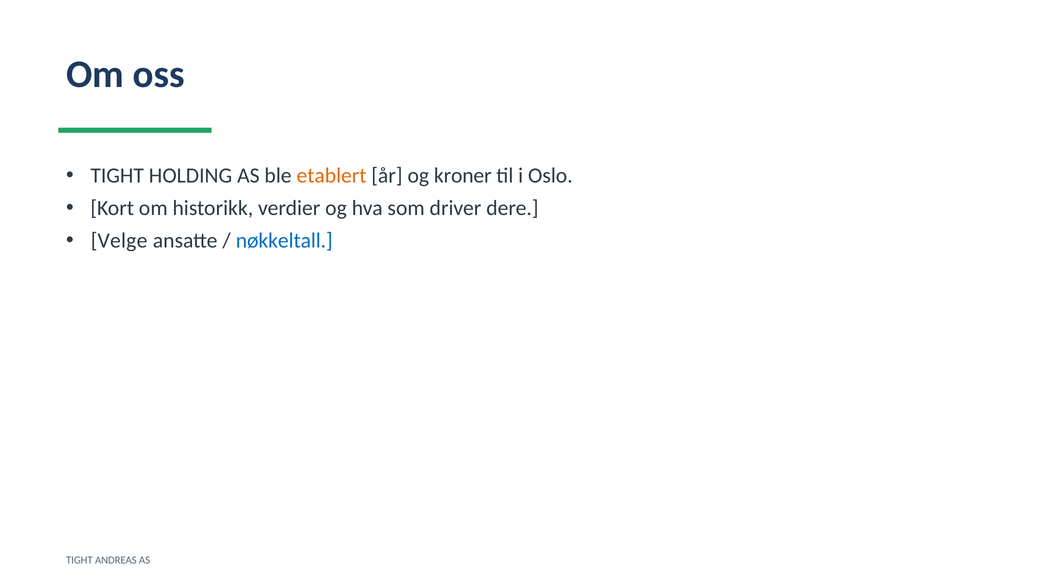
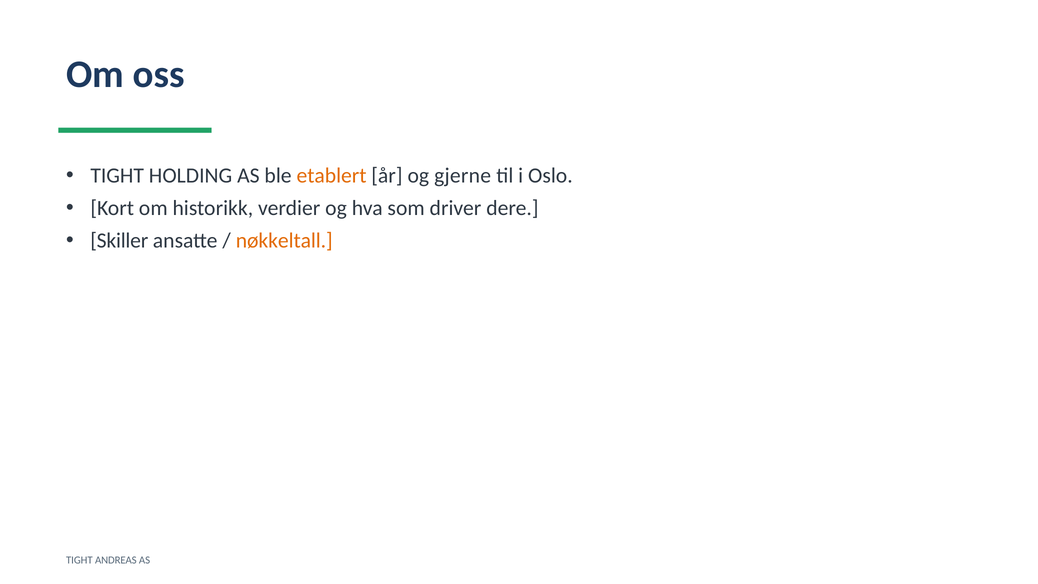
kroner: kroner -> gjerne (463, 176)
Velge: Velge -> Skiller (119, 241)
nøkkeltall colour: blue -> orange (284, 241)
